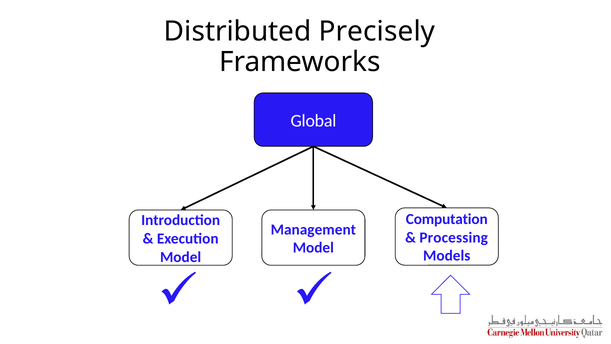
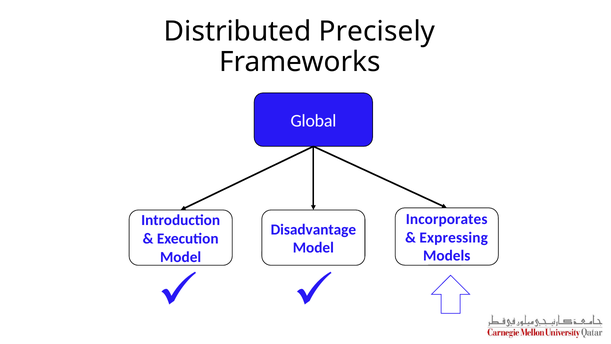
Computation: Computation -> Incorporates (447, 219)
Management: Management -> Disadvantage (313, 229)
Processing: Processing -> Expressing (454, 237)
